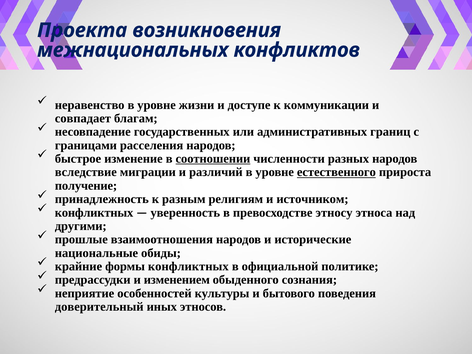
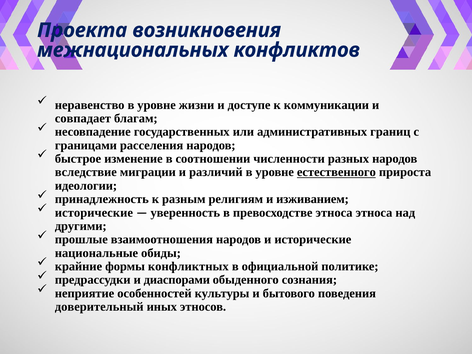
соотношении underline: present -> none (213, 159)
получение: получение -> идеологии (86, 186)
источником: источником -> изживанием (313, 199)
конфликтных: конфликтных -> исторические (94, 213)
превосходстве этносу: этносу -> этноса (334, 213)
изменением: изменением -> диаспорами (177, 280)
